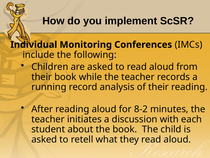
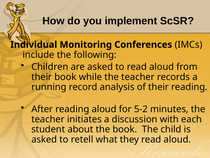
8-2: 8-2 -> 5-2 (141, 109)
